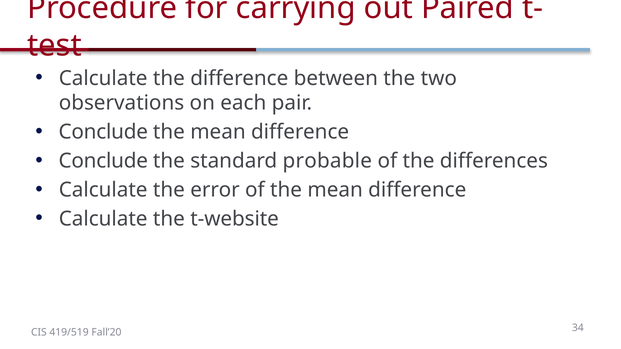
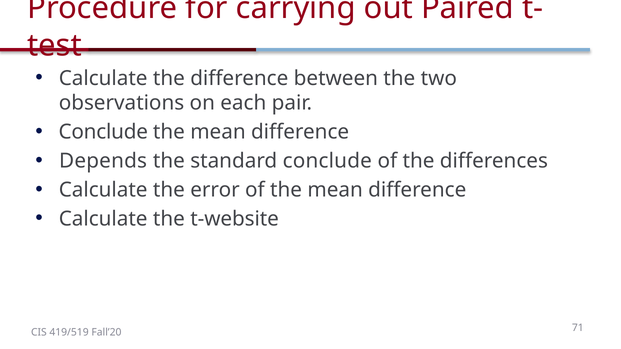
Conclude: Conclude -> Depends (103, 161)
standard probable: probable -> conclude (327, 161)
34: 34 -> 71 (578, 328)
